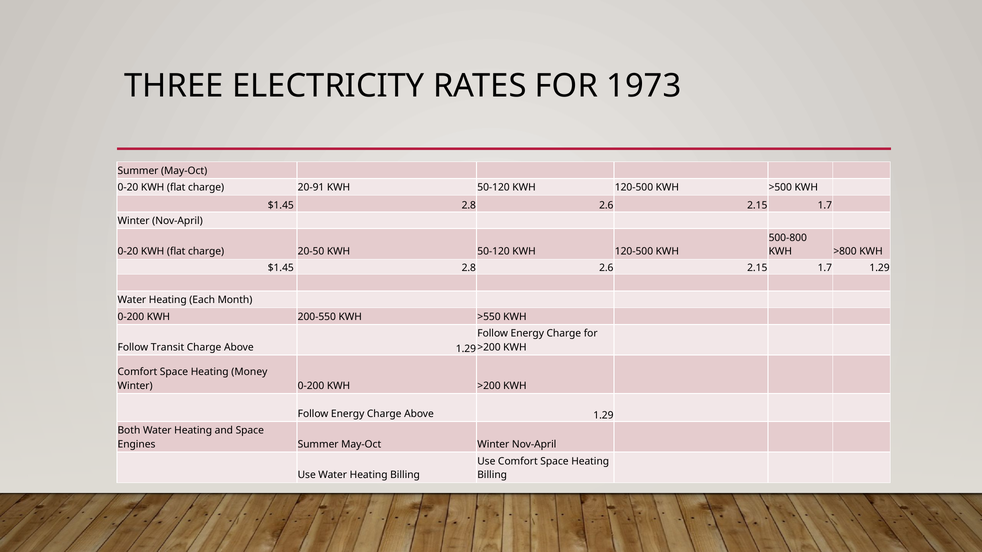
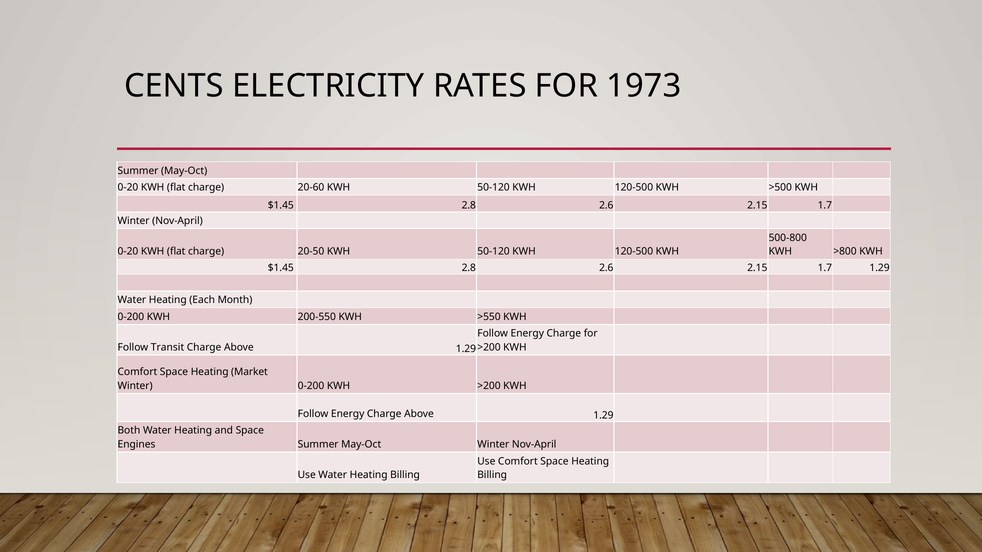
THREE: THREE -> CENTS (174, 86)
20-91: 20-91 -> 20-60 (311, 188)
Money: Money -> Market (249, 372)
